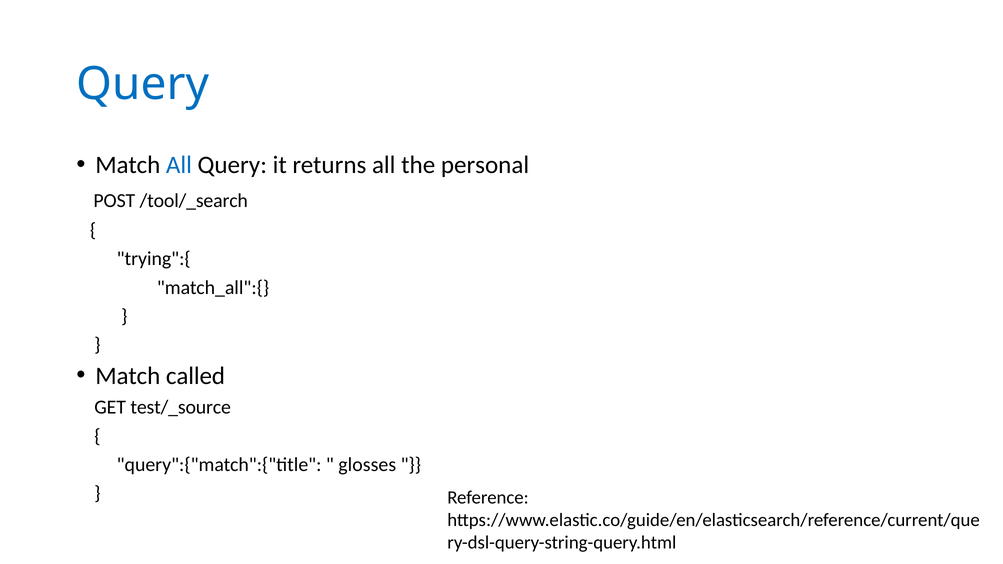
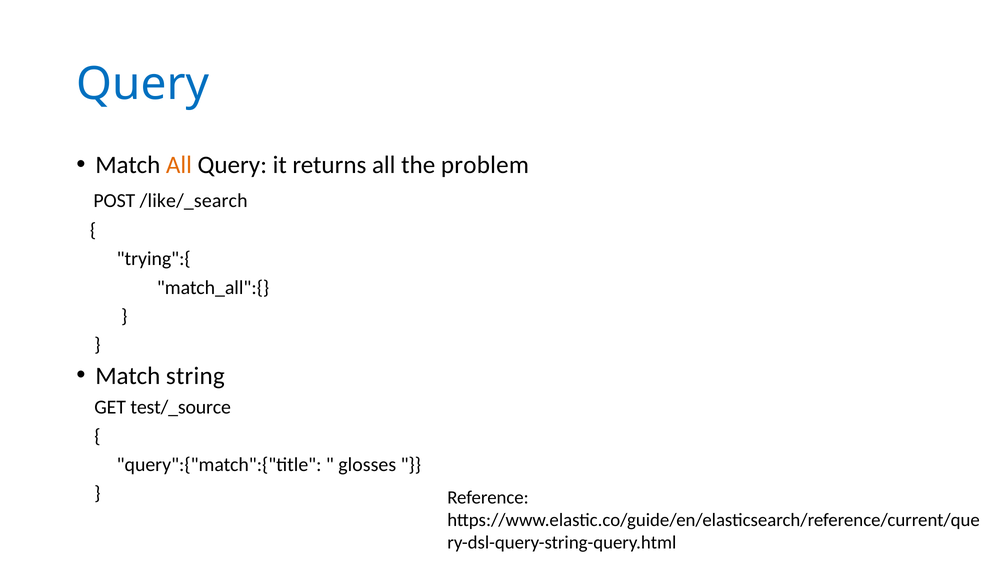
All colour: blue -> orange (179, 165)
personal: personal -> problem (485, 165)
/tool/_search: /tool/_search -> /like/_search (194, 201)
called: called -> string (195, 376)
